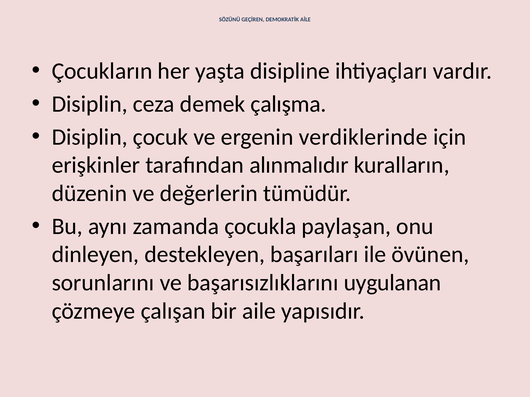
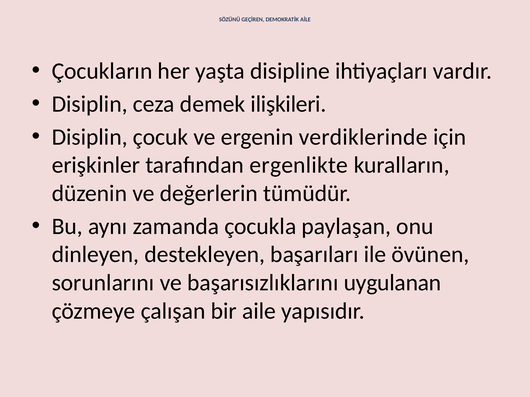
çalışma: çalışma -> ilişkileri (289, 104)
alınmalıdır: alınmalıdır -> ergenlikte (299, 165)
